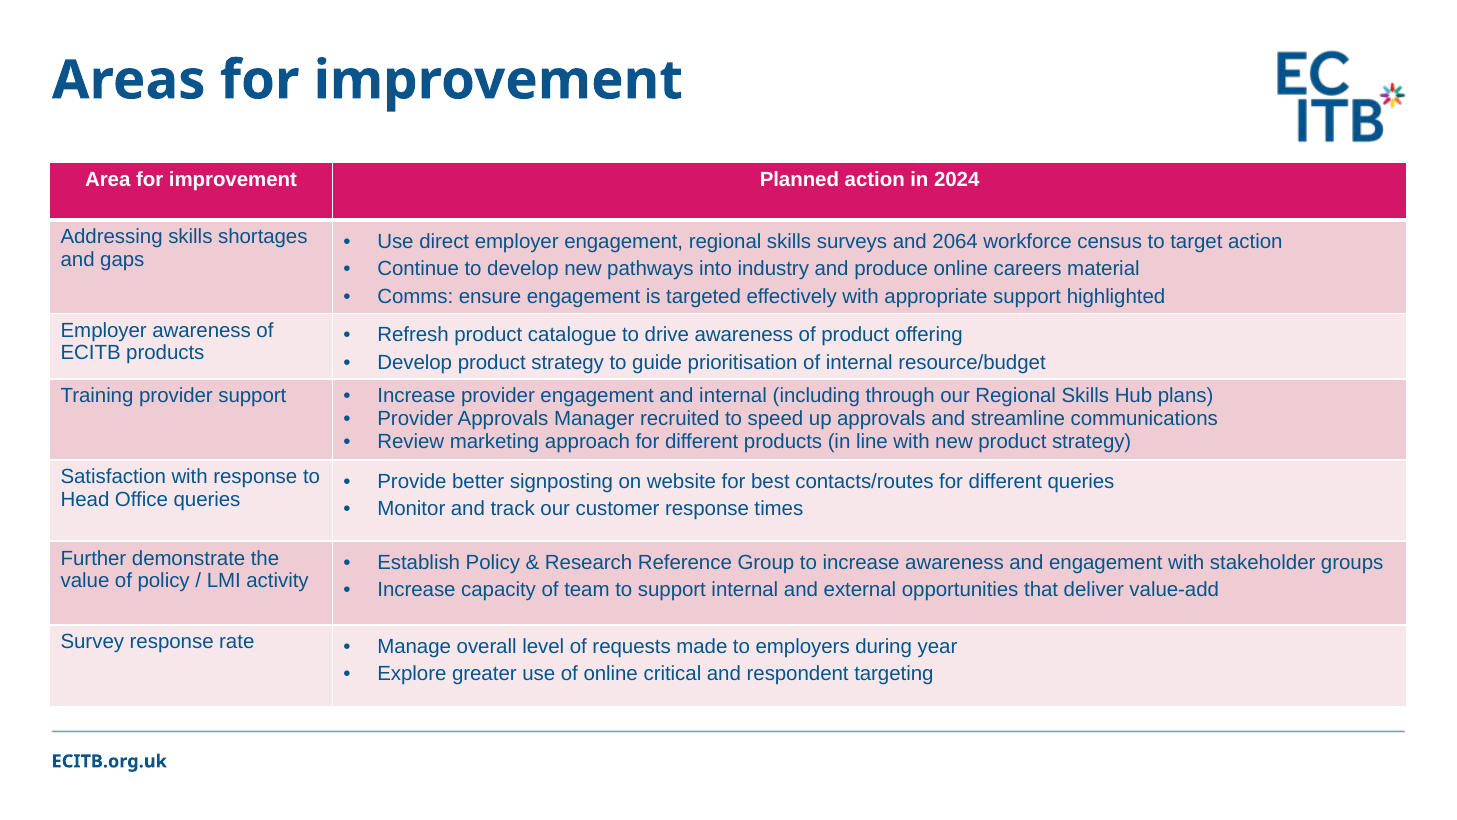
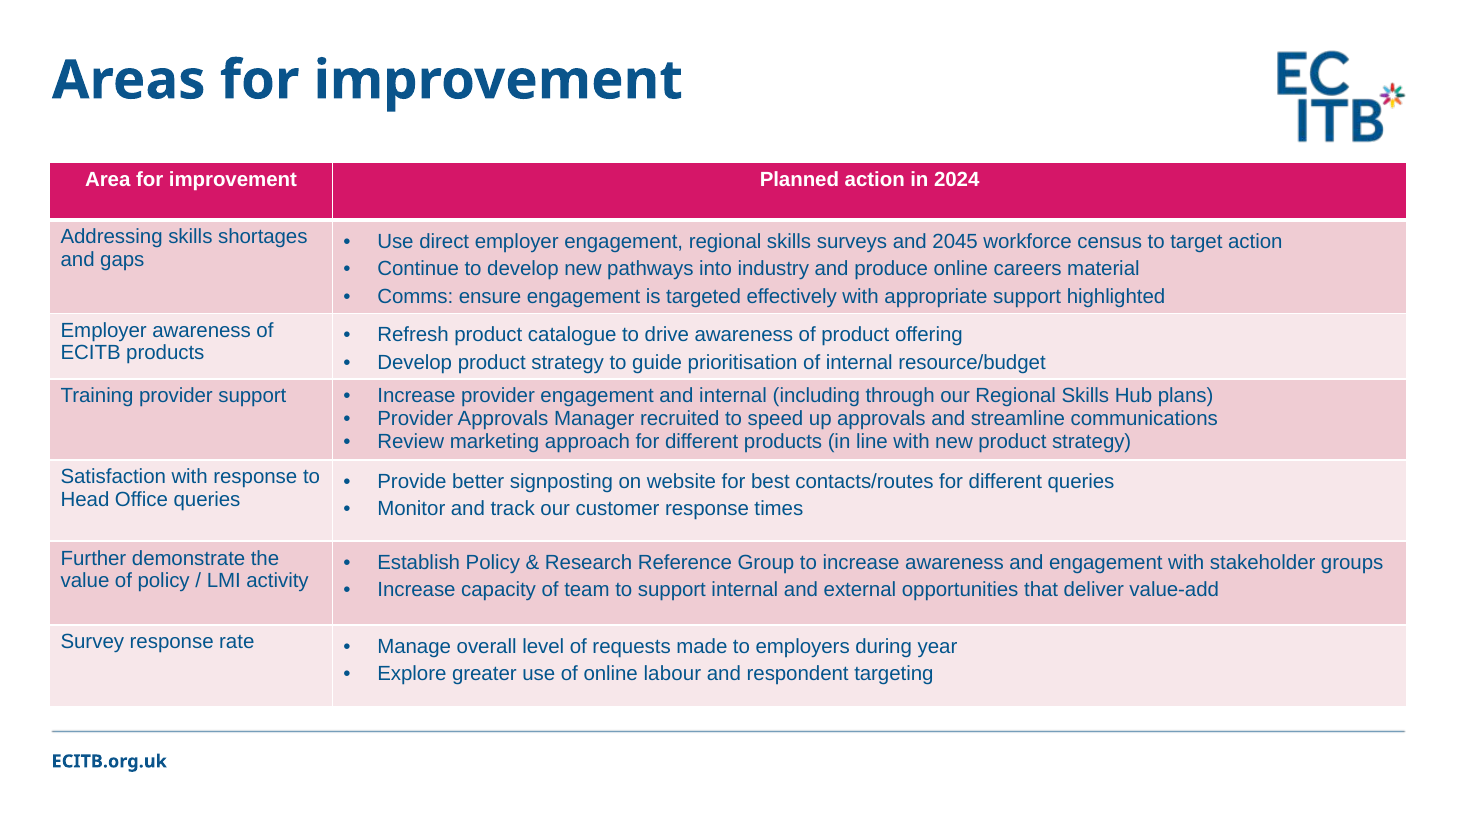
2064: 2064 -> 2045 (955, 242)
critical: critical -> labour (672, 674)
